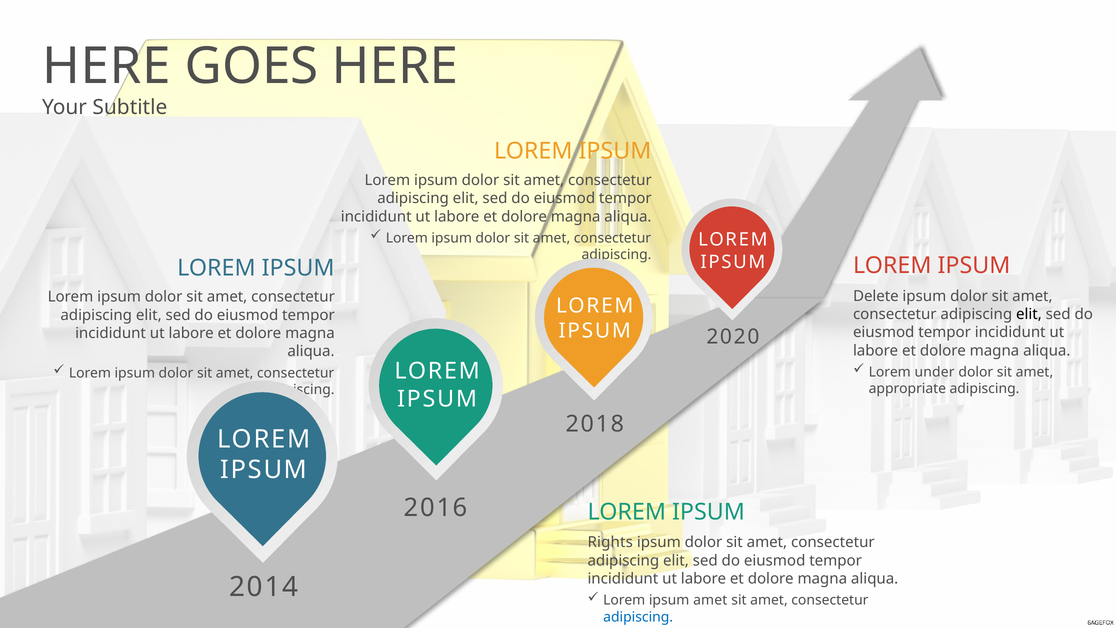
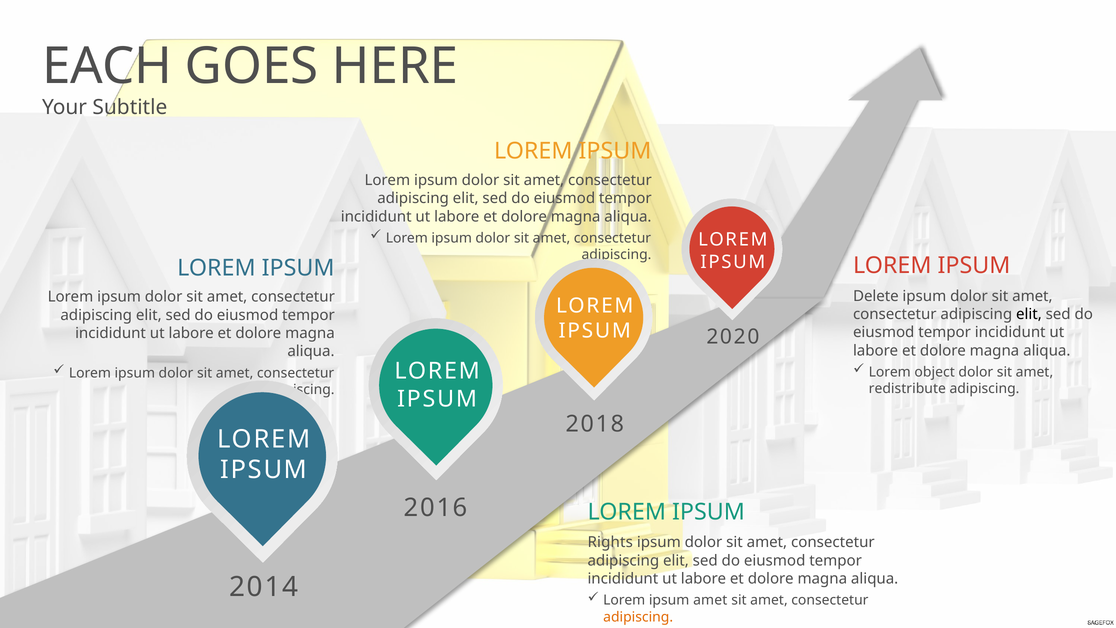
HERE: HERE -> EACH (107, 66)
under: under -> object (935, 372)
appropriate: appropriate -> redistribute (907, 389)
adipiscing colour: blue -> orange (638, 617)
